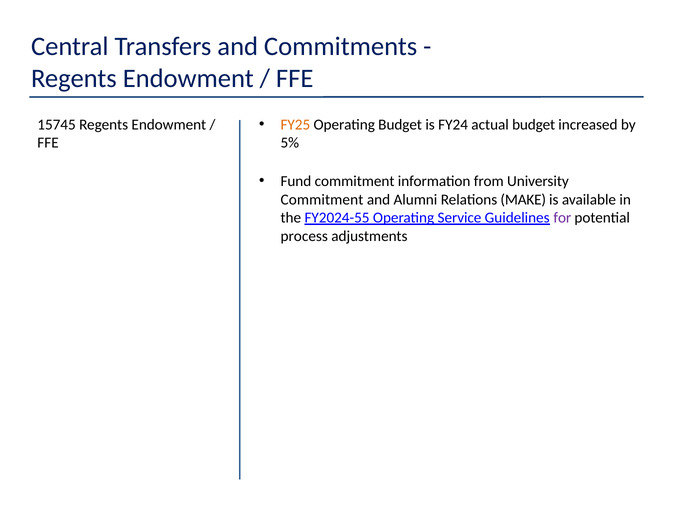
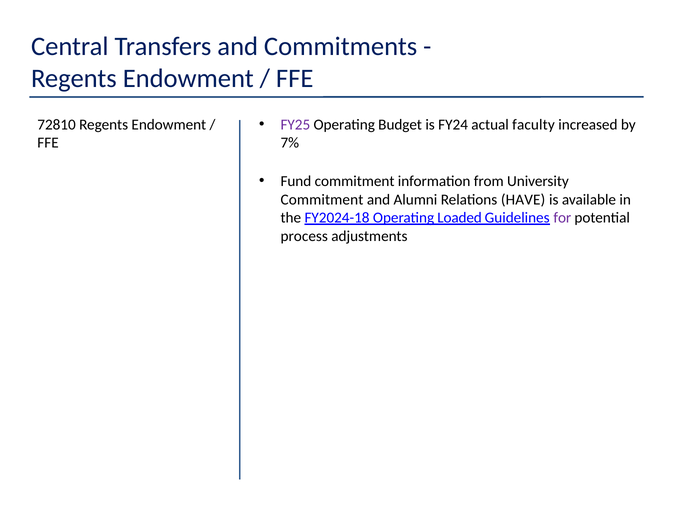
FY25 colour: orange -> purple (295, 125)
actual budget: budget -> faculty (534, 125)
15745: 15745 -> 72810 (57, 125)
5%: 5% -> 7% (290, 143)
MAKE: MAKE -> HAVE (523, 199)
FY2024-55: FY2024-55 -> FY2024-18 (337, 218)
Service: Service -> Loaded (460, 218)
